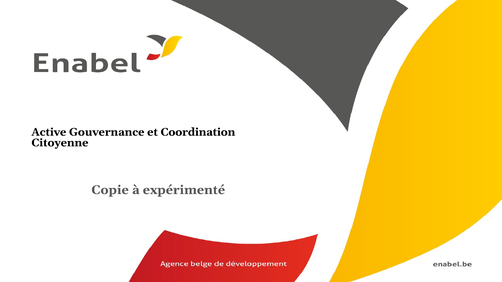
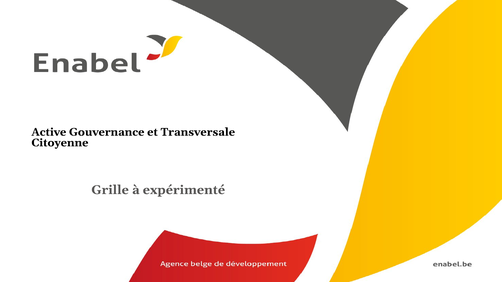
Coordination: Coordination -> Transversale (198, 132)
Copie: Copie -> Grille (110, 190)
